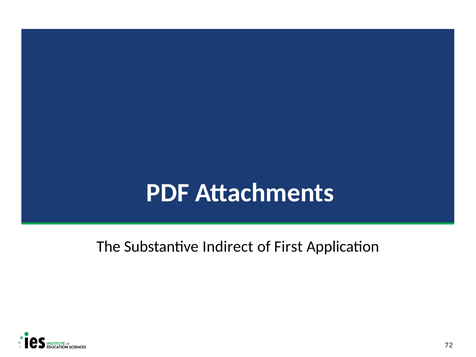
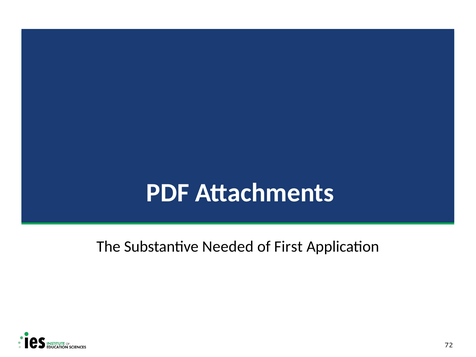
Indirect: Indirect -> Needed (228, 247)
